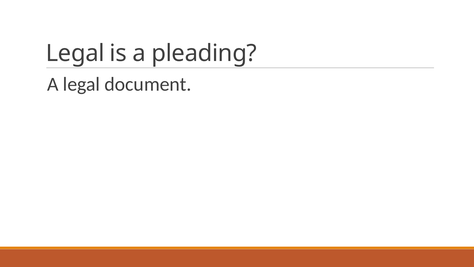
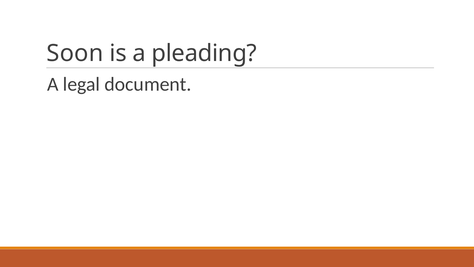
Legal: Legal -> Soon (75, 53)
